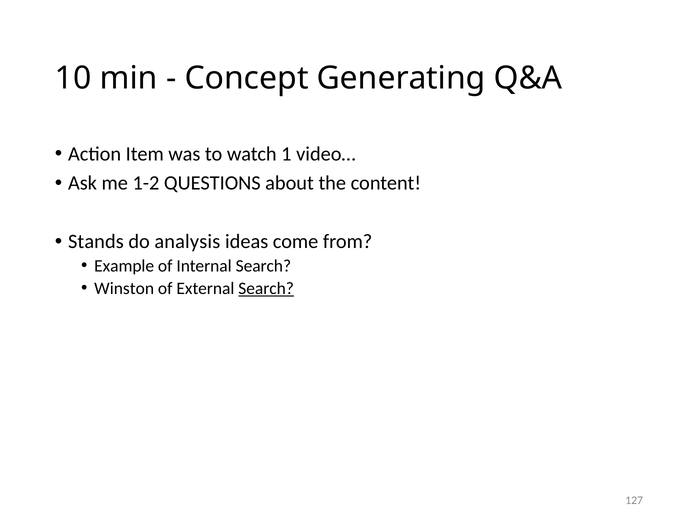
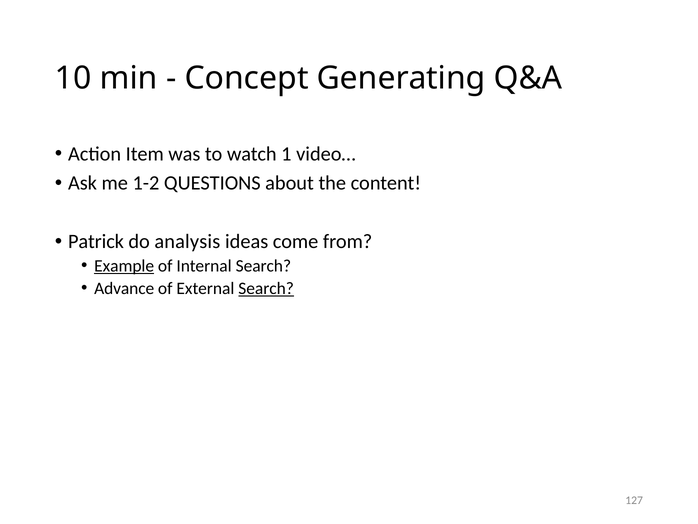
Stands: Stands -> Patrick (96, 242)
Example underline: none -> present (124, 266)
Winston: Winston -> Advance (124, 288)
